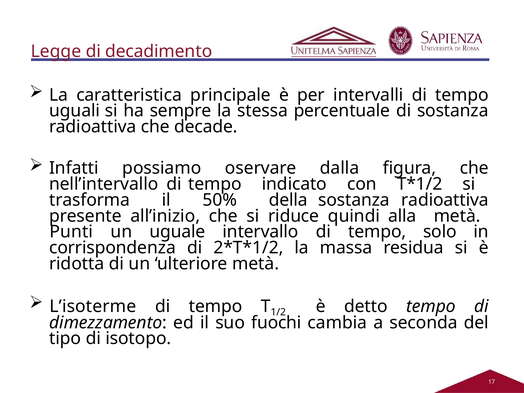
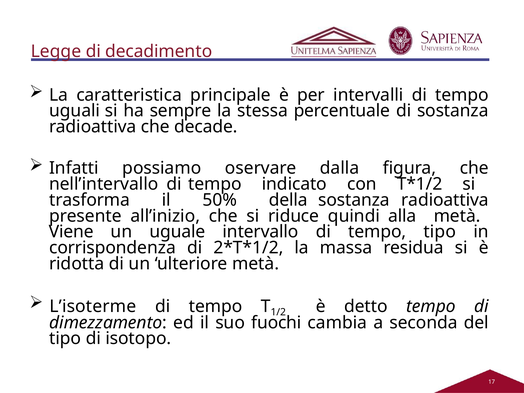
Punti: Punti -> Viene (71, 232)
tempo solo: solo -> tipo (440, 232)
